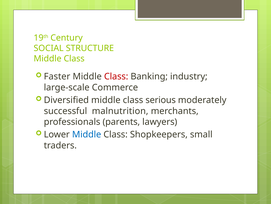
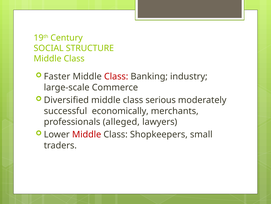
malnutrition: malnutrition -> economically (120, 111)
parents: parents -> alleged (121, 121)
Middle colour: blue -> red (87, 134)
